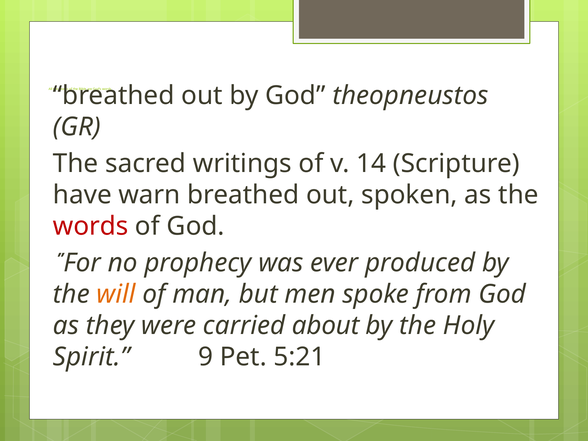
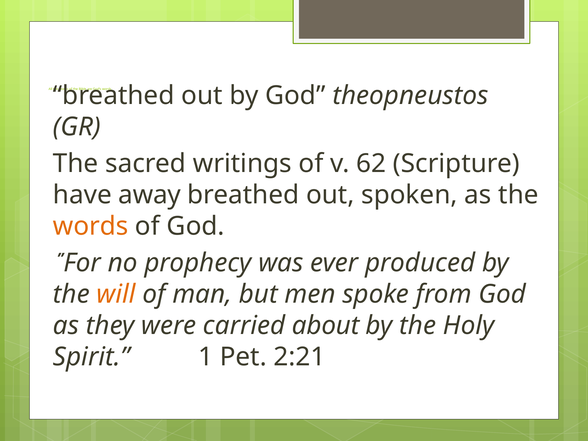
14: 14 -> 62 (371, 163)
warn: warn -> away (150, 195)
words colour: red -> orange (91, 226)
9: 9 -> 1 (205, 357)
5:21: 5:21 -> 2:21 (299, 357)
